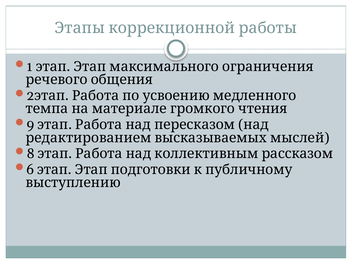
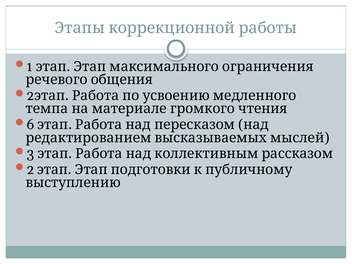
9: 9 -> 6 (31, 125)
8: 8 -> 3 (30, 154)
6: 6 -> 2 (30, 170)
